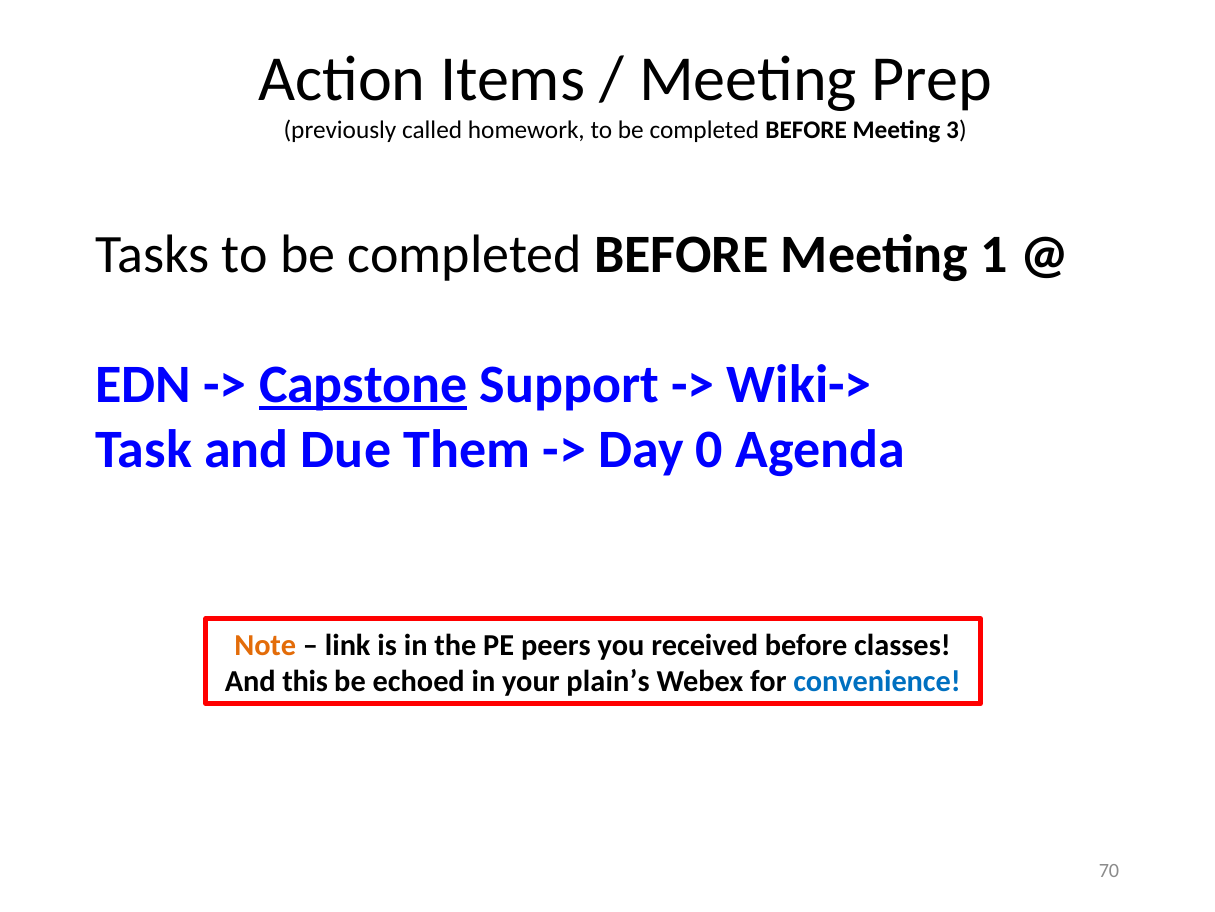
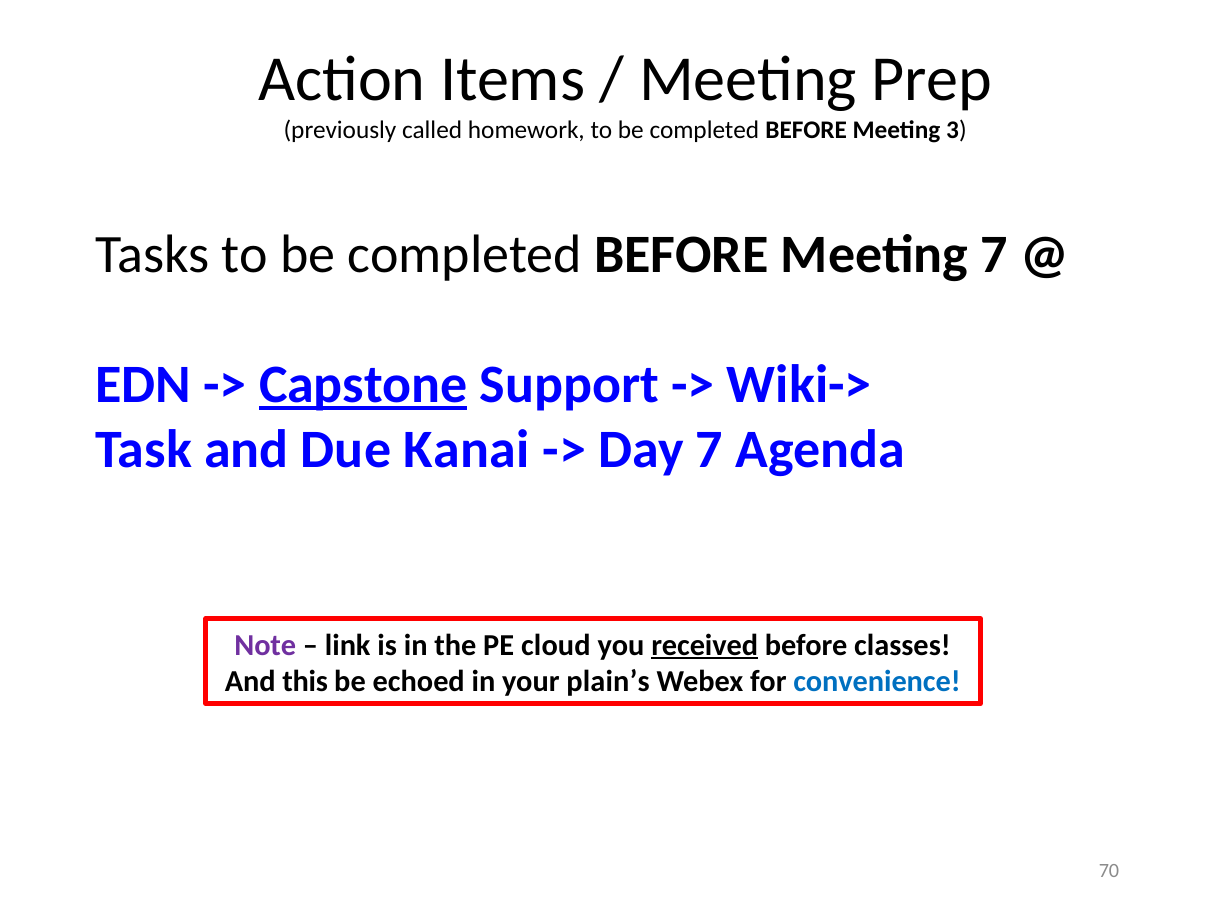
Meeting 1: 1 -> 7 (994, 255)
Them: Them -> Kanai (467, 449)
Day 0: 0 -> 7 (710, 449)
Note colour: orange -> purple (265, 645)
peers: peers -> cloud (556, 645)
received underline: none -> present (705, 645)
